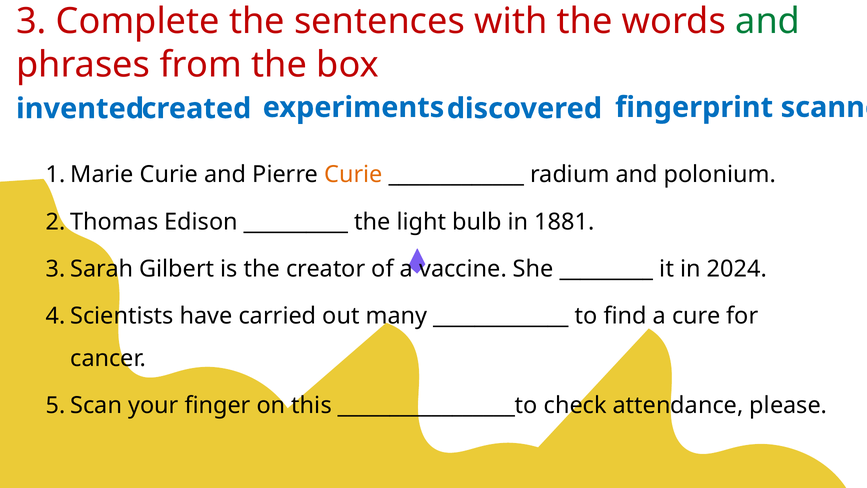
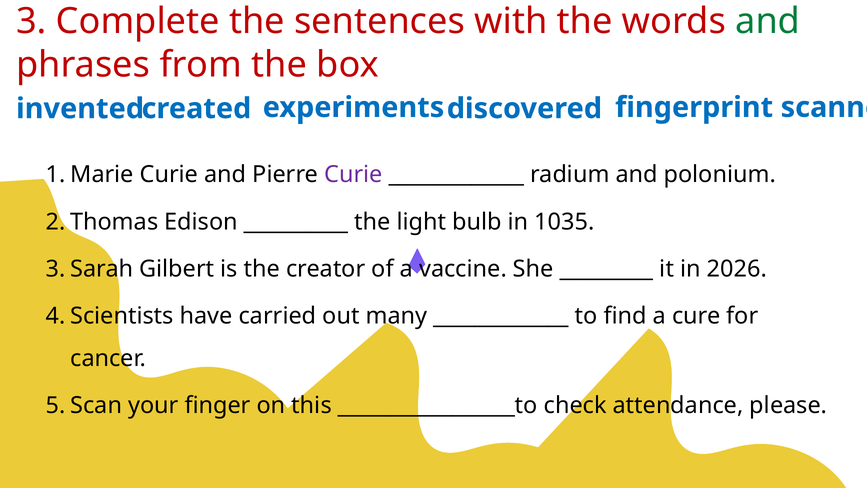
Curie colour: orange -> purple (353, 175)
1881: 1881 -> 1035 (564, 222)
2024: 2024 -> 2026 (737, 269)
